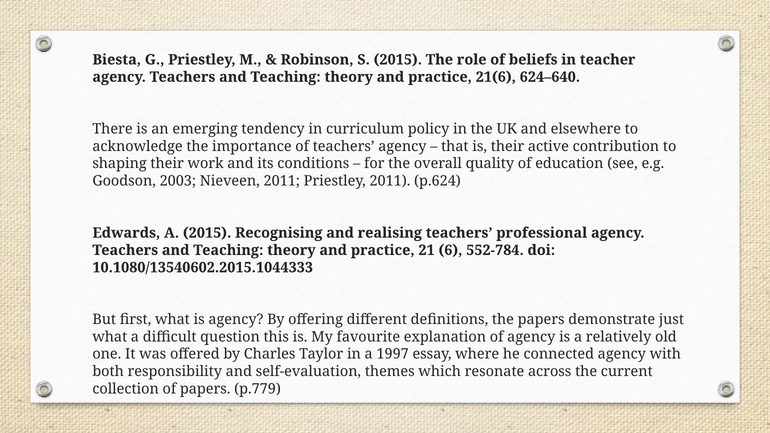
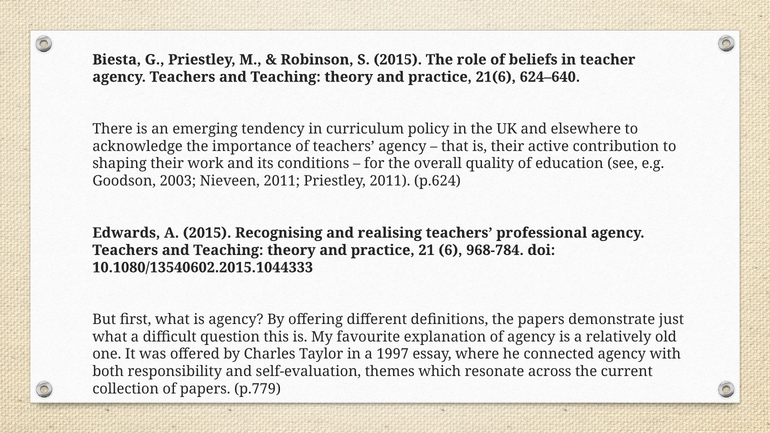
552-784: 552-784 -> 968-784 (495, 250)
